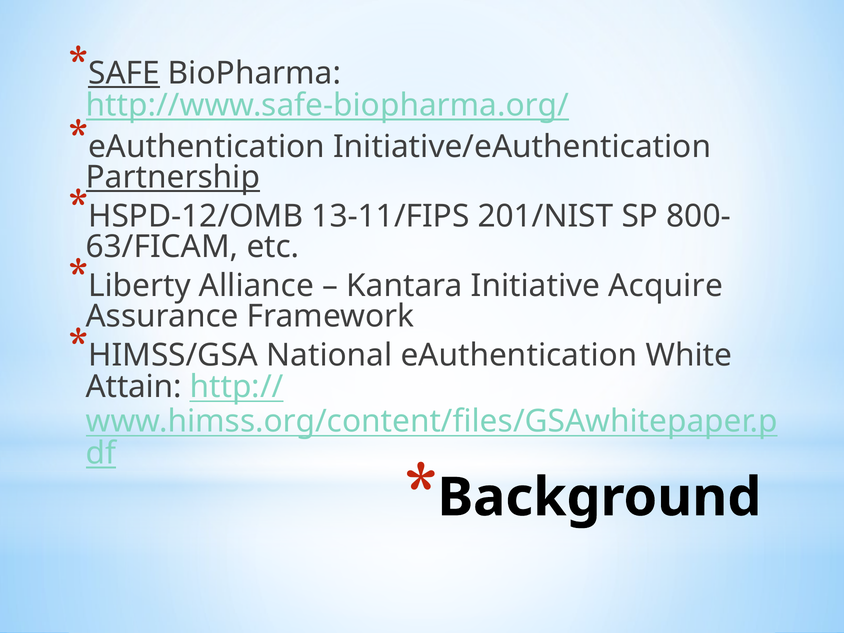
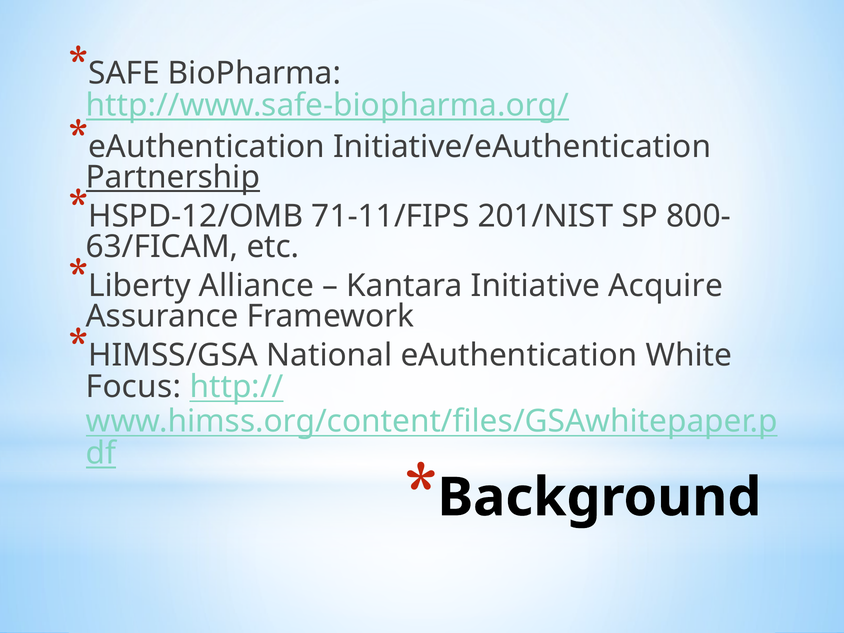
SAFE underline: present -> none (124, 73)
13-11/FIPS: 13-11/FIPS -> 71-11/FIPS (390, 216)
Attain: Attain -> Focus (134, 387)
